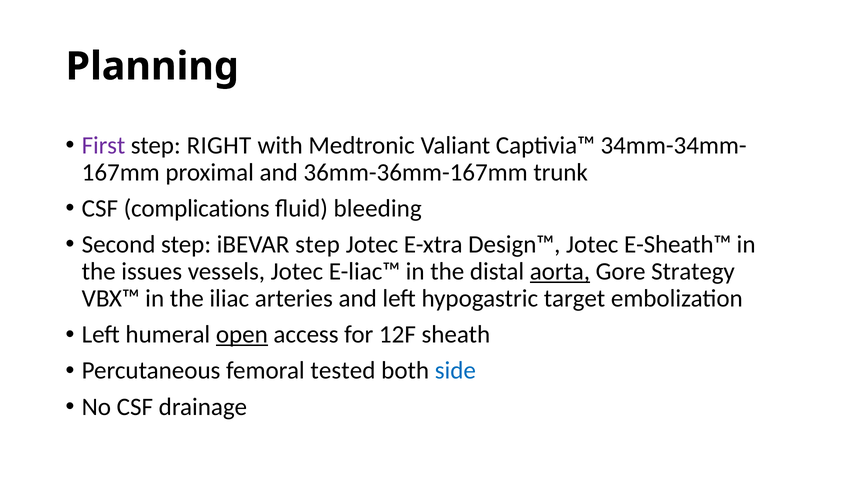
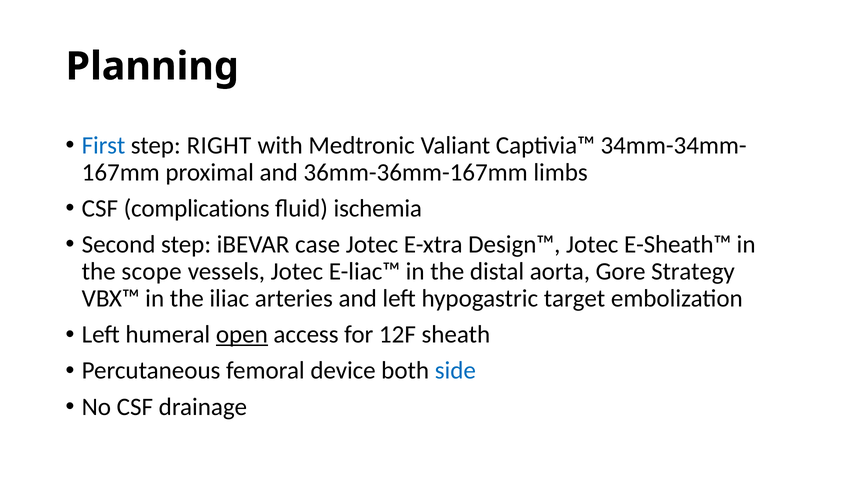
First colour: purple -> blue (103, 145)
trunk: trunk -> limbs (561, 172)
bleeding: bleeding -> ischemia (378, 208)
iBEVAR step: step -> case (318, 244)
issues: issues -> scope (152, 271)
aorta underline: present -> none (560, 271)
tested: tested -> device (343, 371)
